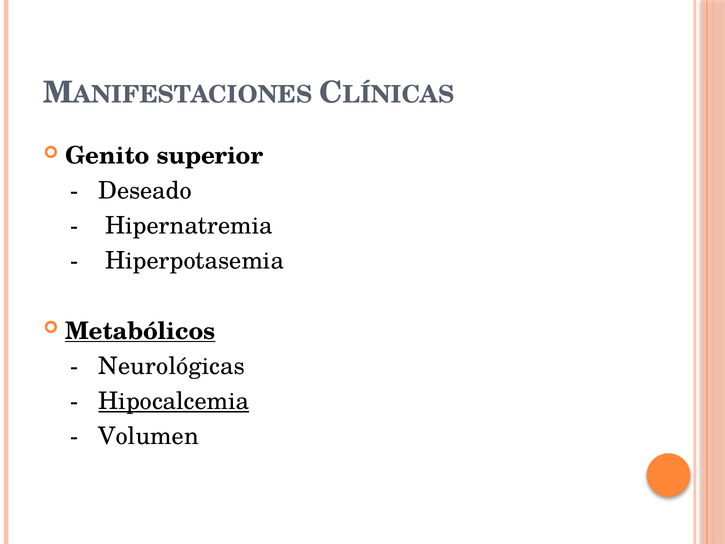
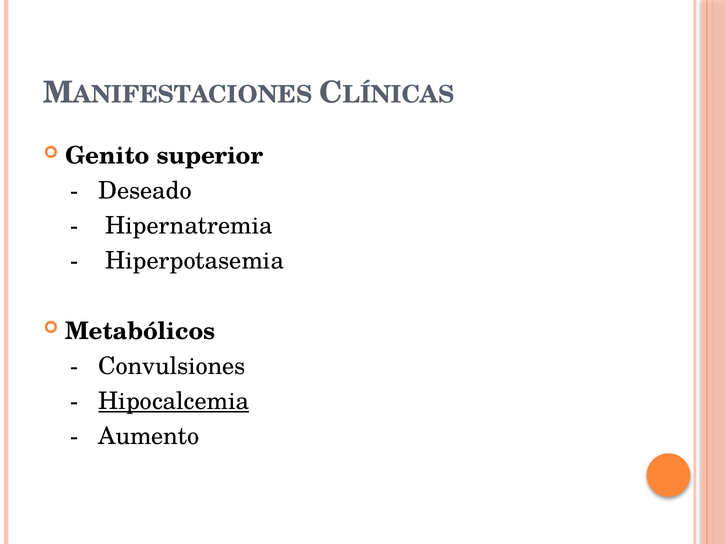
Metabólicos underline: present -> none (140, 331)
Neurológicas: Neurológicas -> Convulsiones (172, 366)
Volumen: Volumen -> Aumento (149, 436)
